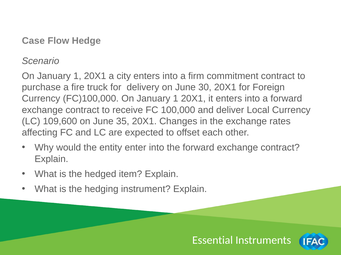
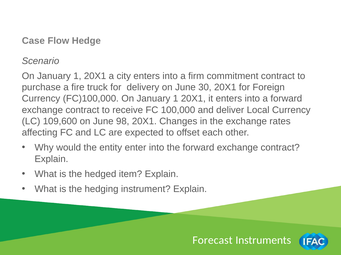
35: 35 -> 98 (123, 122)
Essential: Essential -> Forecast (213, 241)
